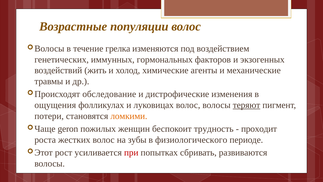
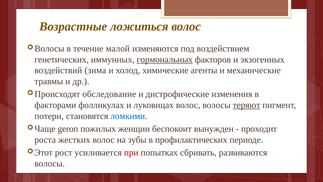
популяции: популяции -> ложиться (139, 27)
грелка: грелка -> малой (118, 49)
гормональных underline: none -> present (165, 59)
жить: жить -> зима (95, 70)
ощущения: ощущения -> факторами (55, 105)
ломкими colour: orange -> blue (129, 116)
трудность: трудность -> вынужден (214, 129)
физиологического: физиологического -> профилактических (191, 140)
